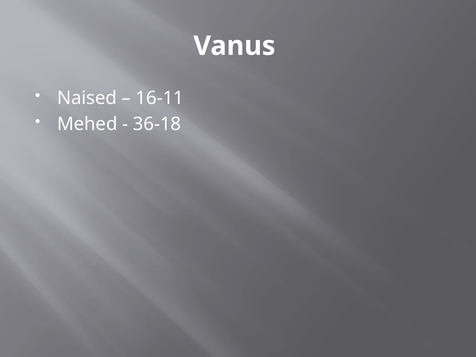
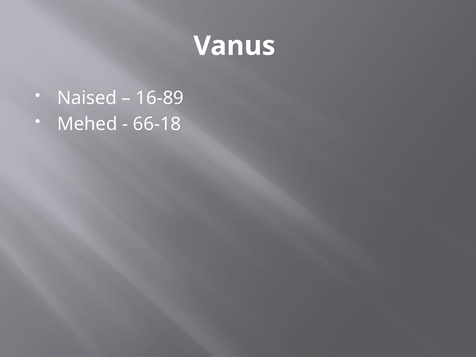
16-11: 16-11 -> 16-89 (160, 98)
36-18: 36-18 -> 66-18 (157, 124)
